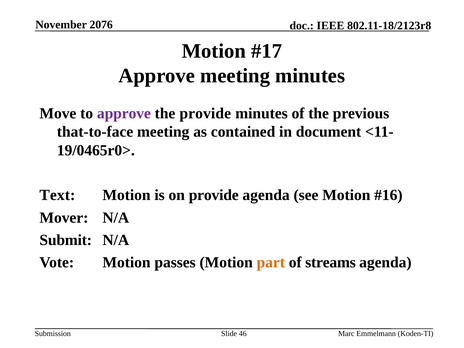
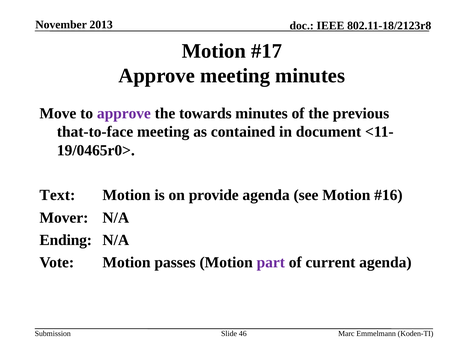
2076: 2076 -> 2013 (101, 25)
the provide: provide -> towards (205, 113)
Submit: Submit -> Ending (66, 240)
part colour: orange -> purple (271, 263)
streams: streams -> current (330, 263)
